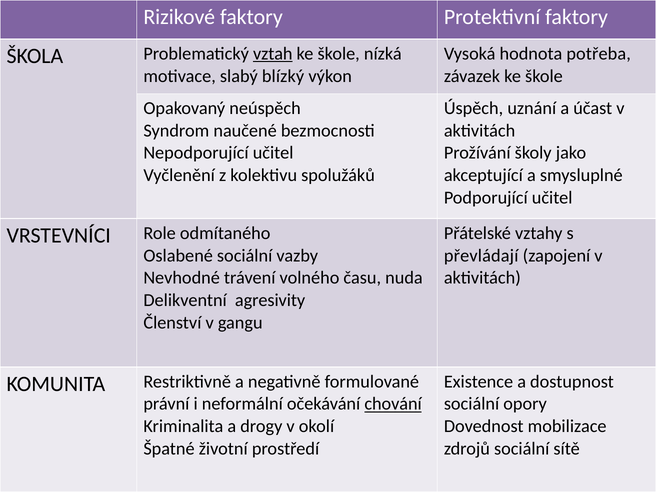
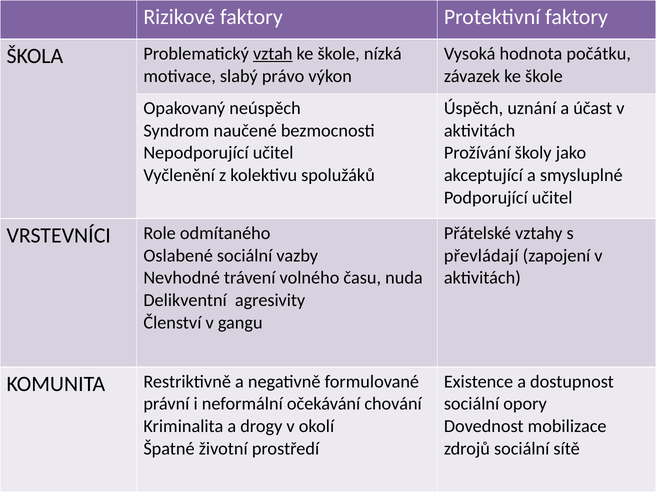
potřeba: potřeba -> počátku (599, 54)
blízký: blízký -> právo (283, 76)
chování underline: present -> none (393, 404)
